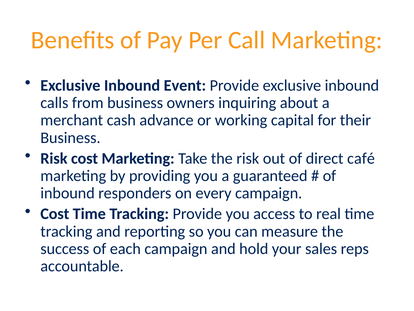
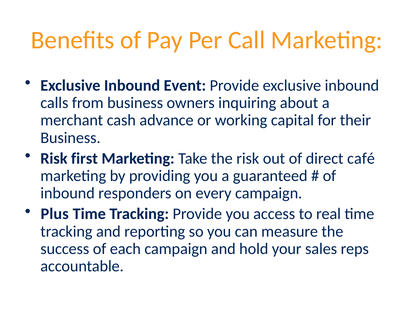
Risk cost: cost -> first (84, 158)
Cost: Cost -> Plus (55, 214)
